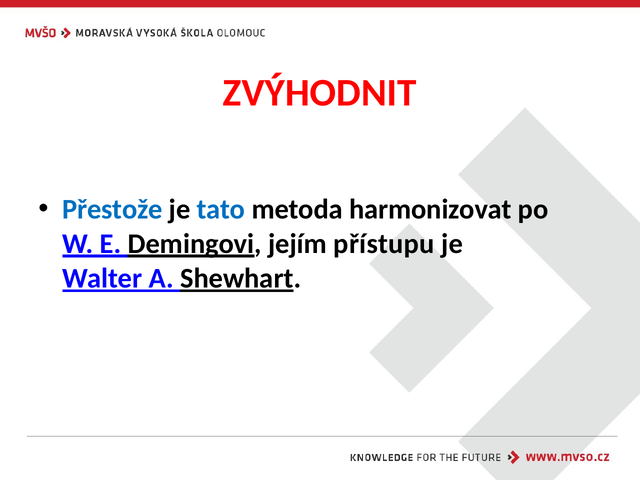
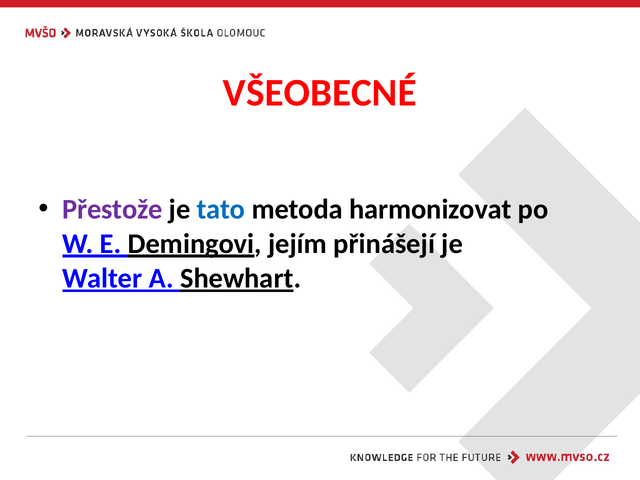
ZVÝHODNIT: ZVÝHODNIT -> VŠEOBECNÉ (320, 93)
Přestože colour: blue -> purple (112, 210)
přístupu: přístupu -> přinášejí (384, 244)
